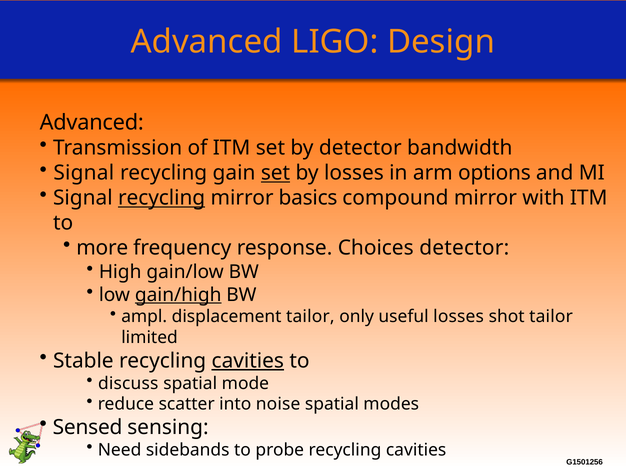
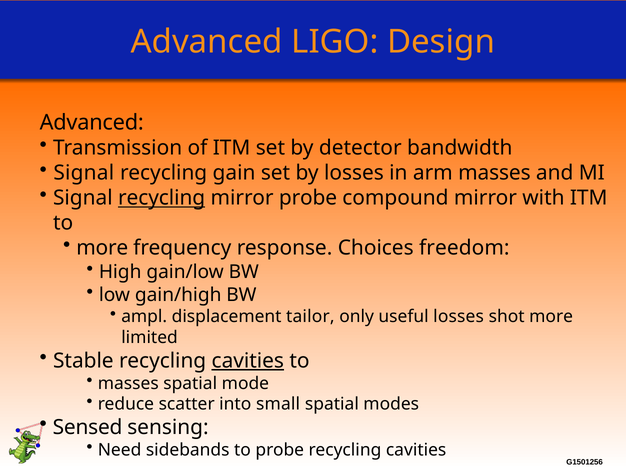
set underline: present -> none (276, 173)
arm options: options -> masses (494, 173)
mirror basics: basics -> probe (308, 198)
Choices detector: detector -> freedom (464, 248)
gain/high underline: present -> none (178, 295)
shot tailor: tailor -> more (551, 317)
discuss: discuss -> masses (128, 384)
noise: noise -> small (278, 405)
